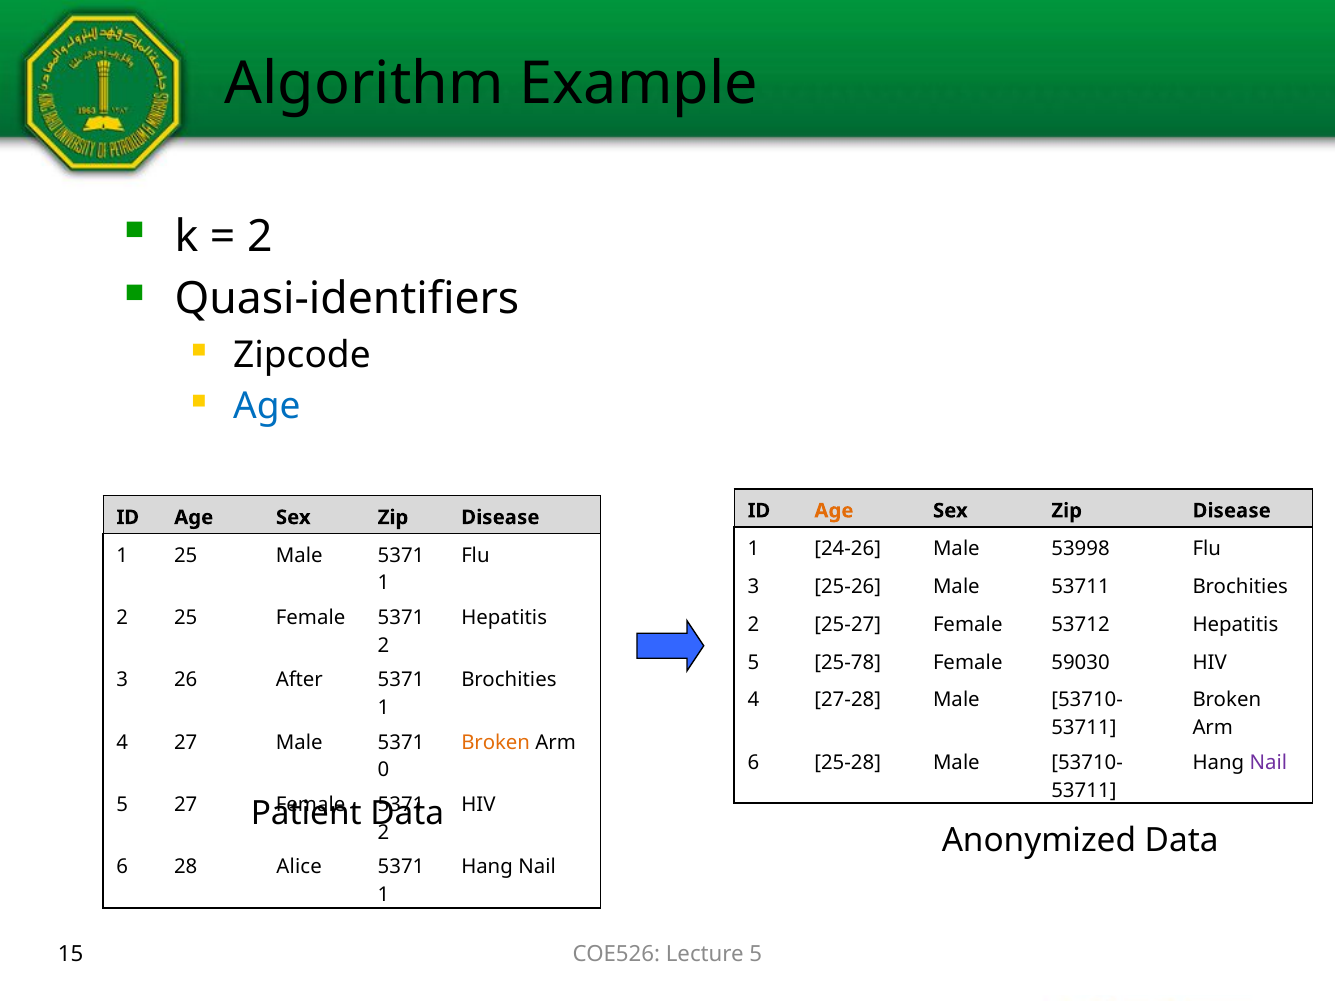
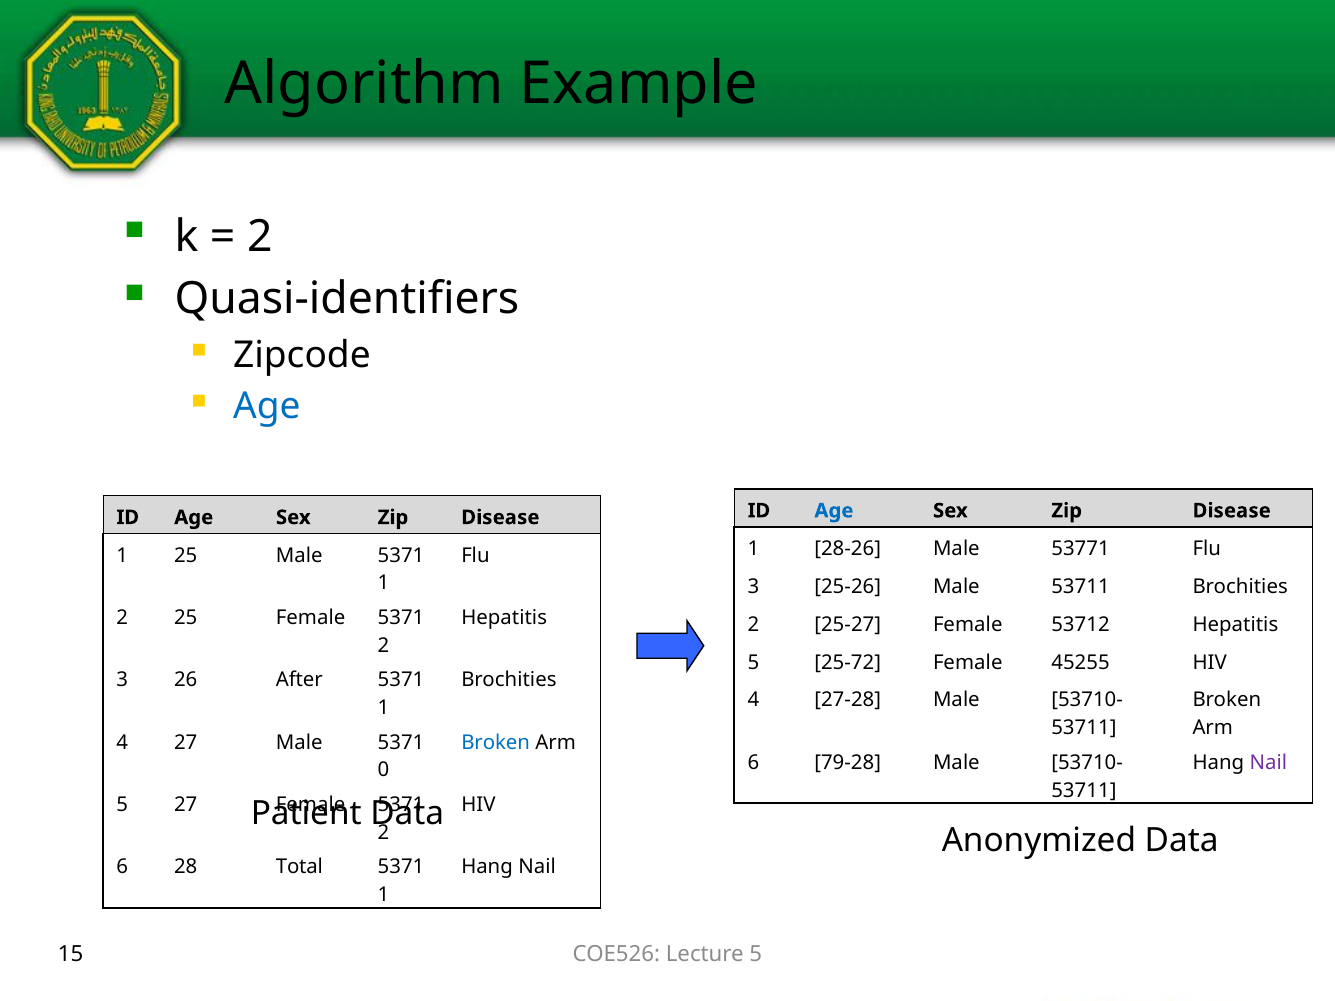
Age colour: orange -> blue (834, 511)
24-26: 24-26 -> 28-26 (848, 549)
53998: 53998 -> 53771 (1081, 549)
25-78: 25-78 -> 25-72 (848, 662)
59030: 59030 -> 45255 (1081, 662)
Broken colour: orange -> blue (496, 743)
25-28: 25-28 -> 79-28 (848, 763)
Alice: Alice -> Total (299, 867)
